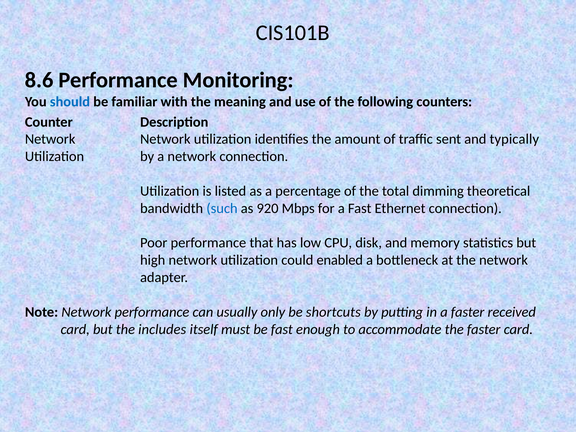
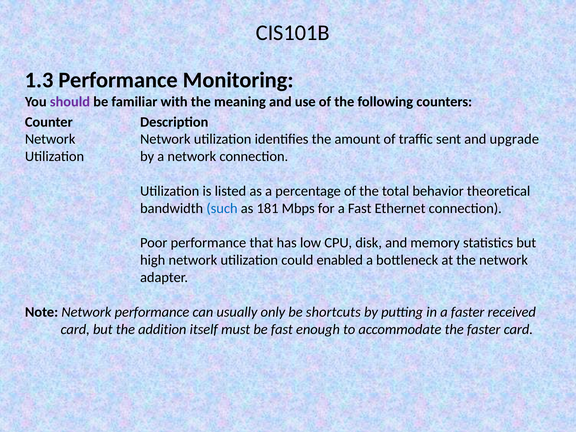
8.6: 8.6 -> 1.3 (39, 80)
should colour: blue -> purple (70, 102)
typically: typically -> upgrade (514, 139)
dimming: dimming -> behavior (438, 191)
920: 920 -> 181 (268, 208)
includes: includes -> addition (162, 329)
